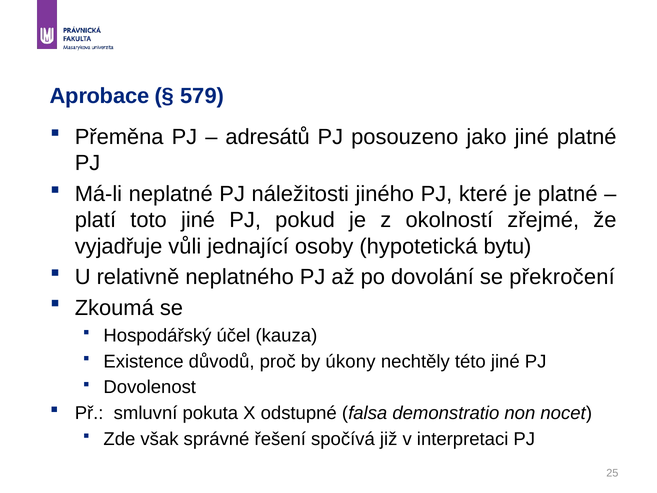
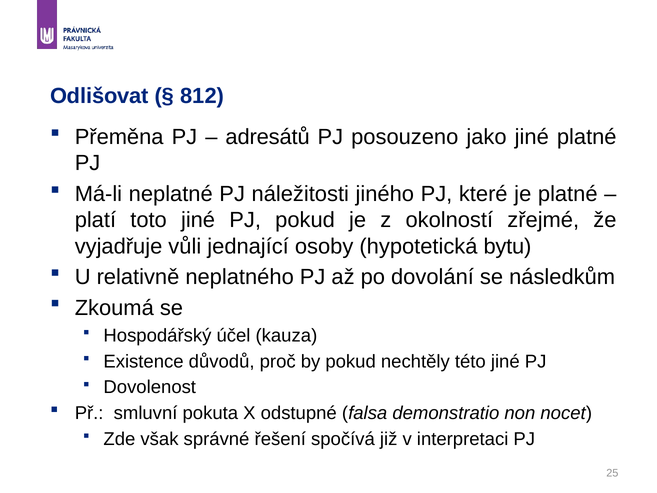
Aprobace: Aprobace -> Odlišovat (99, 96)
579: 579 -> 812 (202, 96)
překročení: překročení -> následkům (562, 277)
by úkony: úkony -> pokud (351, 361)
